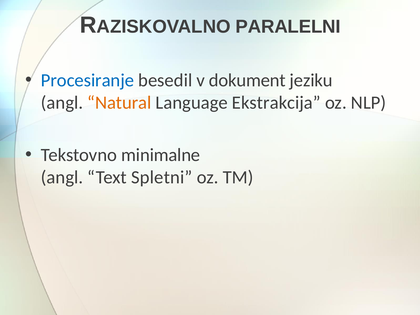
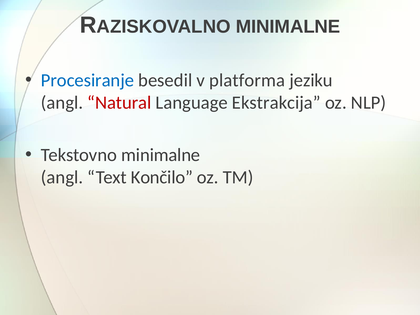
PARALELNI: PARALELNI -> MINIMALNE (288, 27)
dokument: dokument -> platforma (247, 80)
Natural colour: orange -> red (119, 103)
Spletni: Spletni -> Končilo (162, 177)
